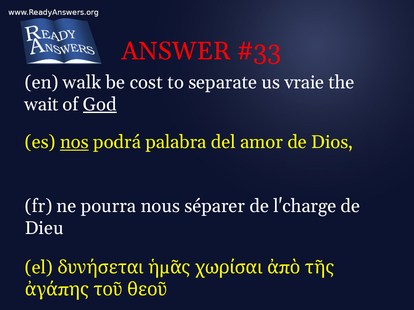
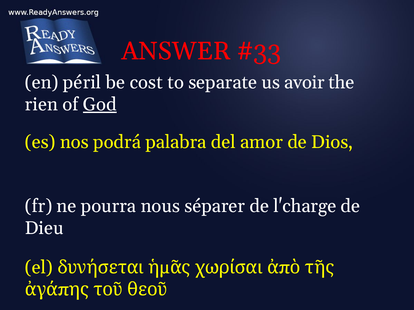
walk: walk -> péril (82, 82)
vraie: vraie -> avoir (304, 82)
wait: wait -> rien (41, 105)
nos underline: present -> none (74, 142)
